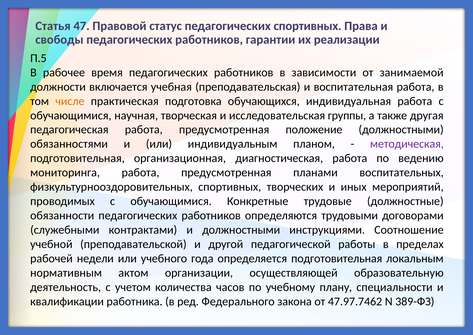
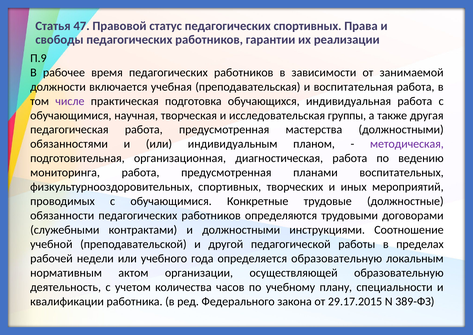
П.5: П.5 -> П.9 (38, 58)
числе colour: orange -> purple (70, 101)
положение: положение -> мастерства (314, 130)
определяется подготовительная: подготовительная -> образовательную (337, 258)
47.97.7462: 47.97.7462 -> 29.17.2015 (355, 301)
